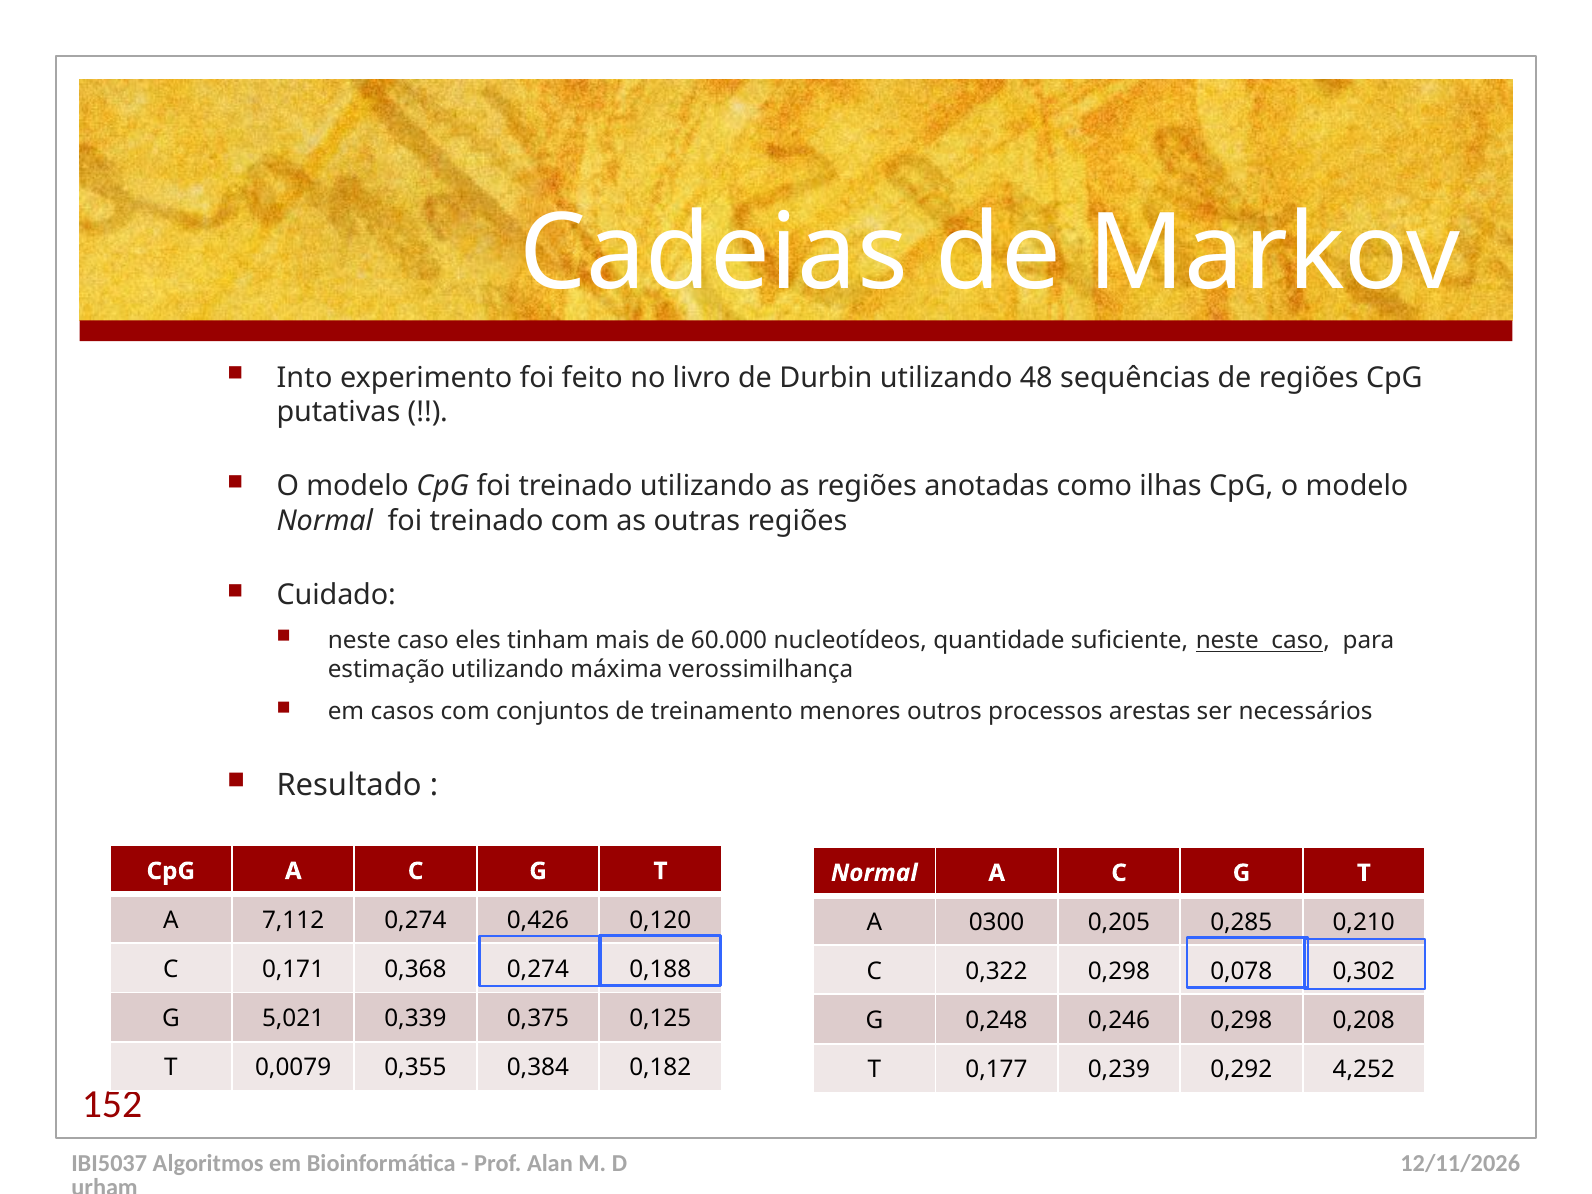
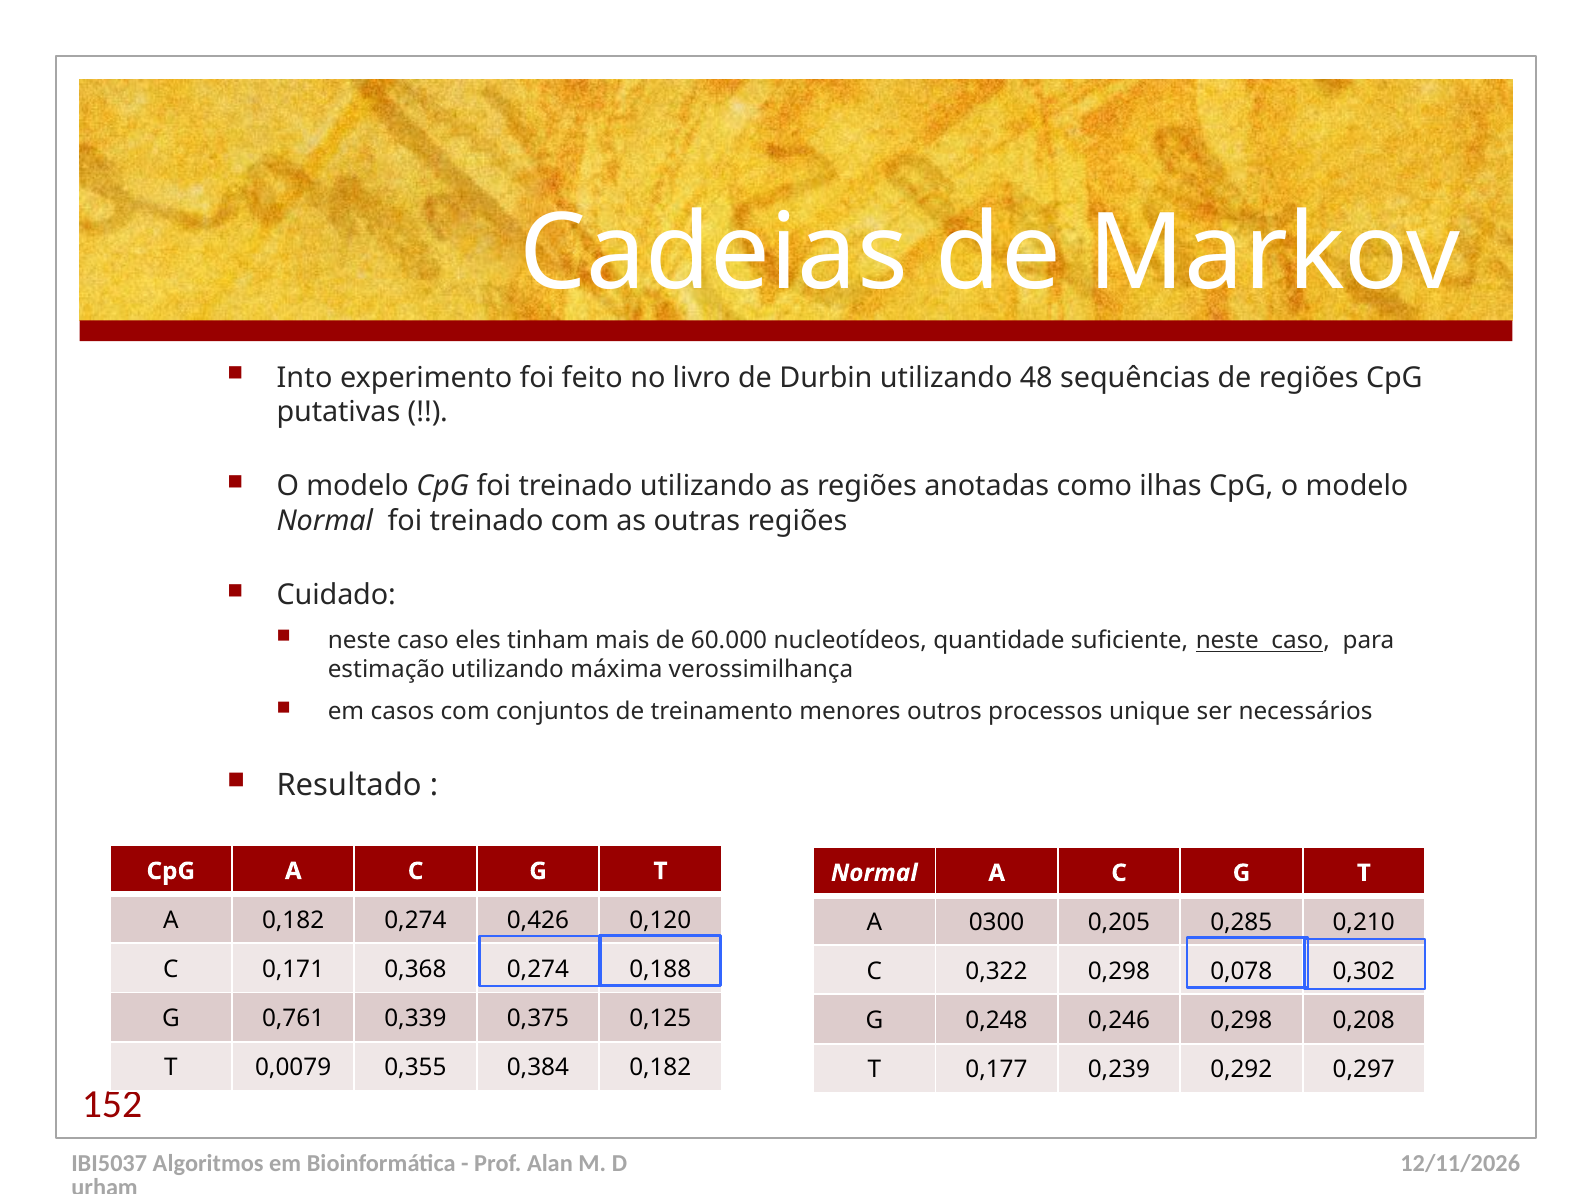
arestas: arestas -> unique (1150, 712)
A 7,112: 7,112 -> 0,182 (293, 920)
5,021: 5,021 -> 0,761 (293, 1019)
4,252: 4,252 -> 0,297 (1364, 1070)
